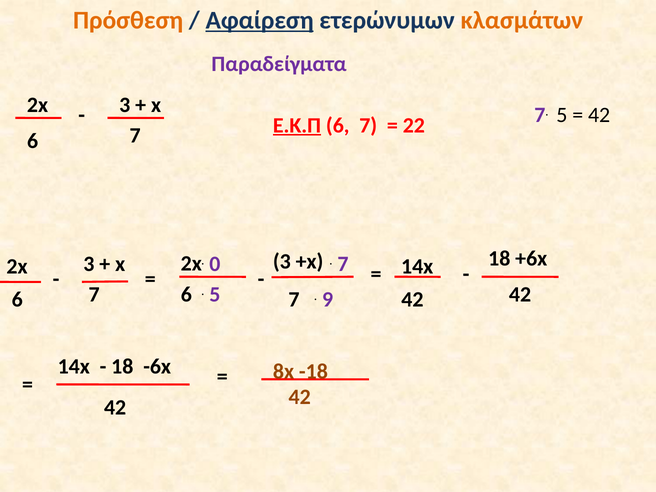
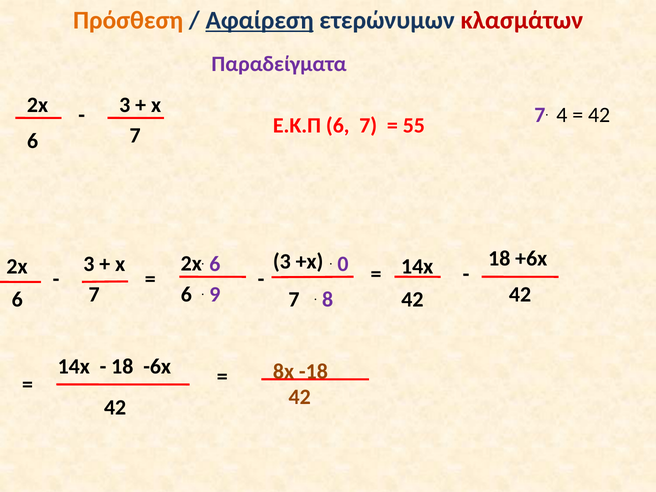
κλασμάτων colour: orange -> red (522, 20)
Ε.Κ.Π underline: present -> none (297, 125)
22: 22 -> 55 (414, 125)
7 5: 5 -> 4 (562, 115)
0: 0 -> 6 (215, 264)
7: 7 -> 0 (343, 264)
5: 5 -> 9 (215, 295)
9: 9 -> 8 (328, 300)
